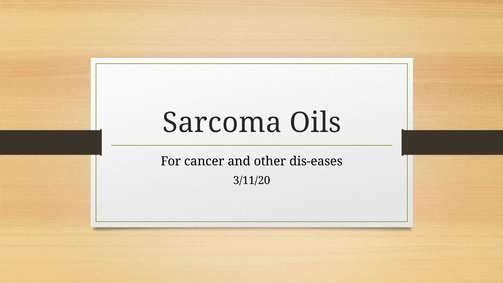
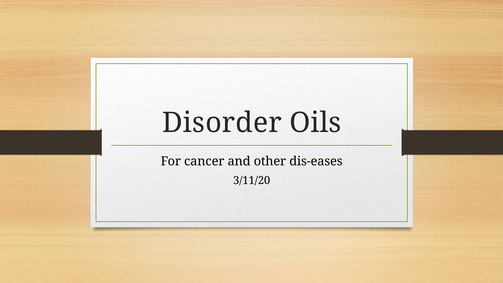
Sarcoma: Sarcoma -> Disorder (222, 123)
